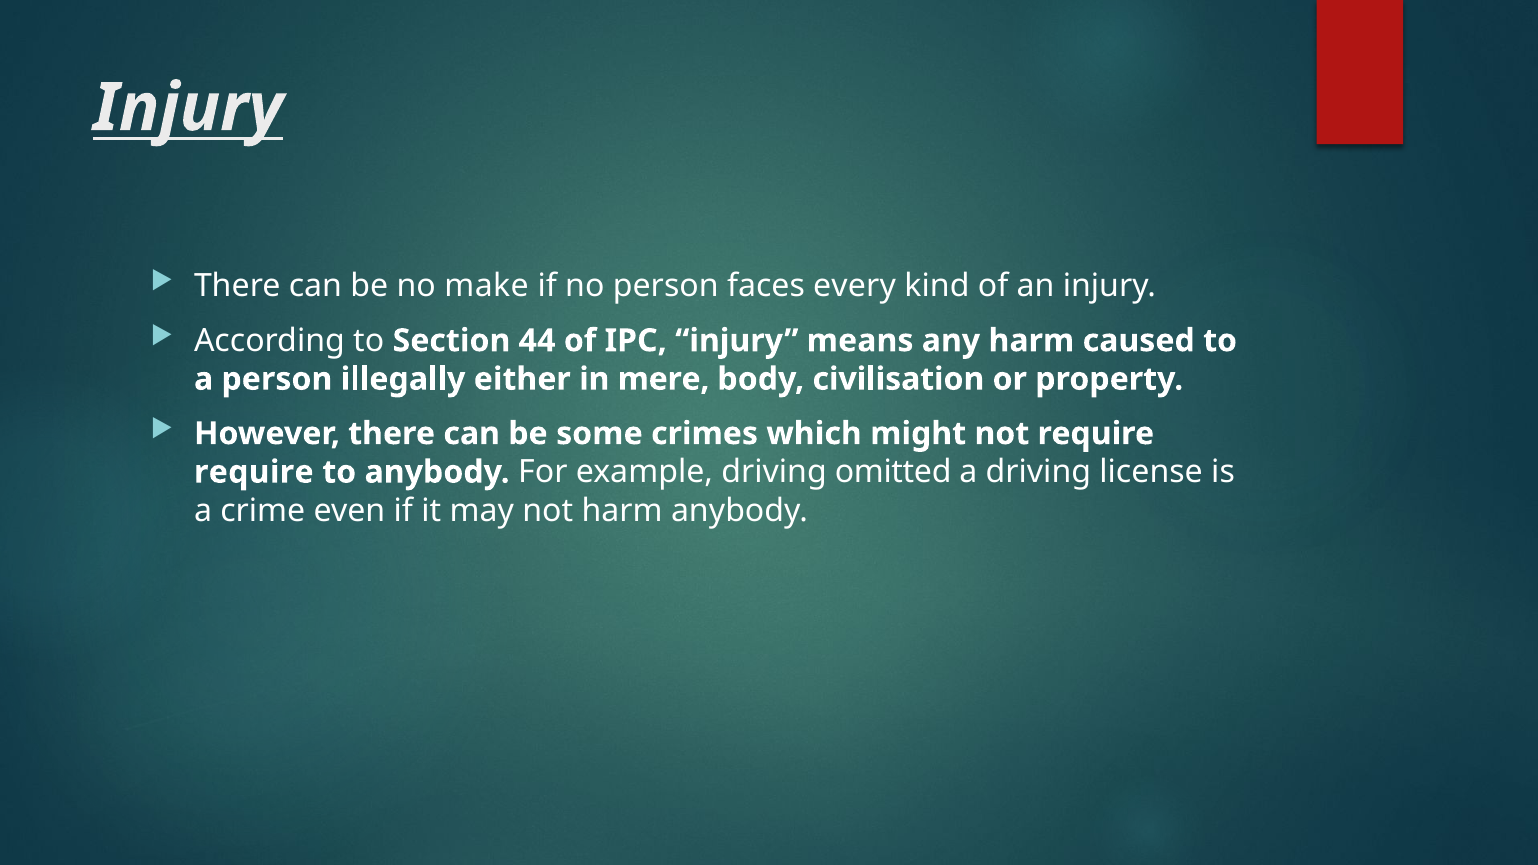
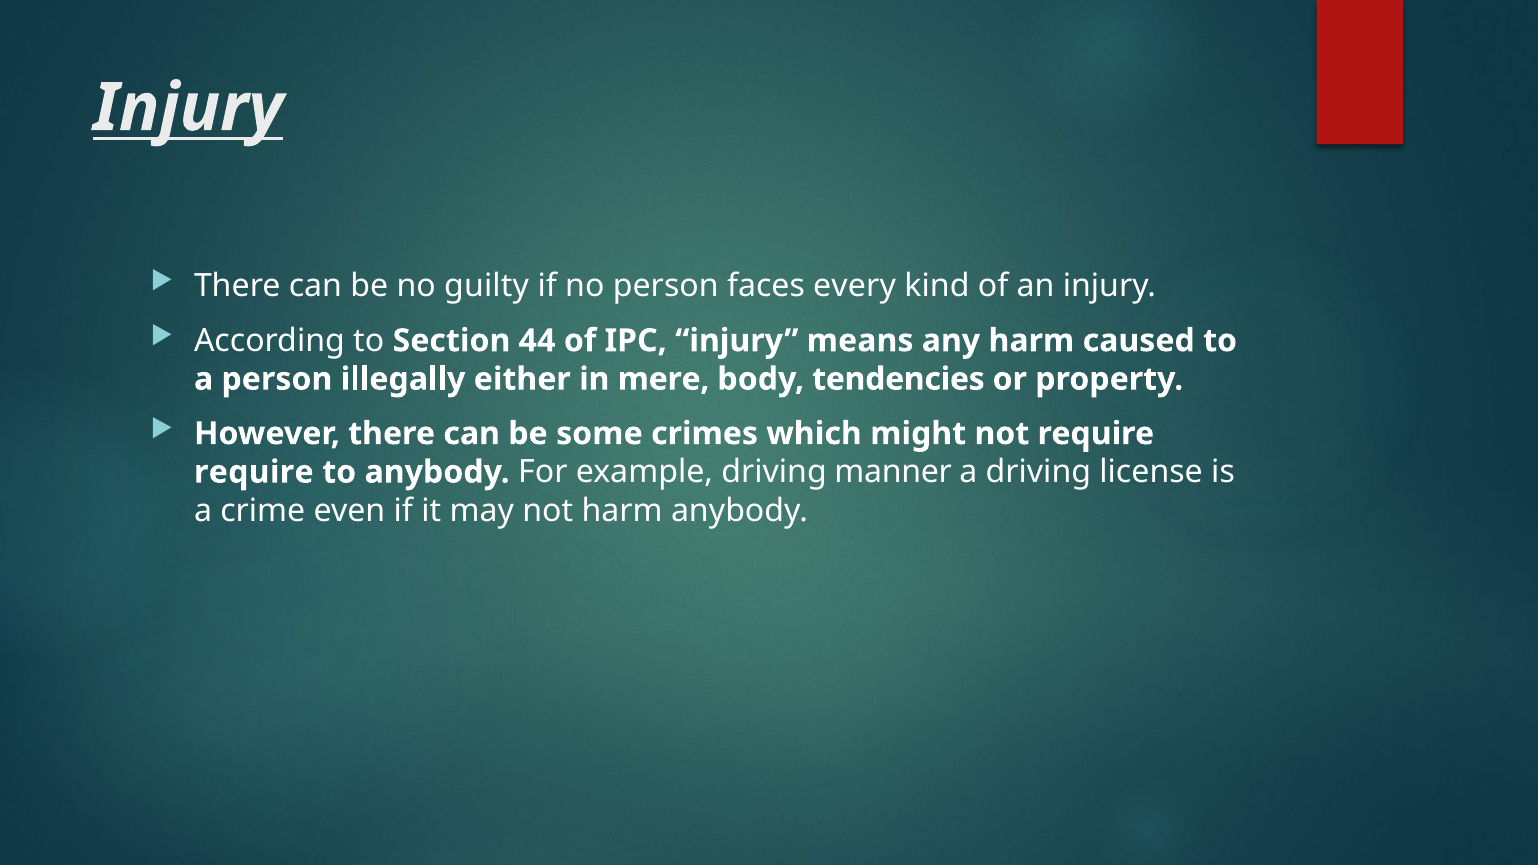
make: make -> guilty (487, 286)
civilisation: civilisation -> tendencies (899, 379)
omitted: omitted -> manner (893, 472)
